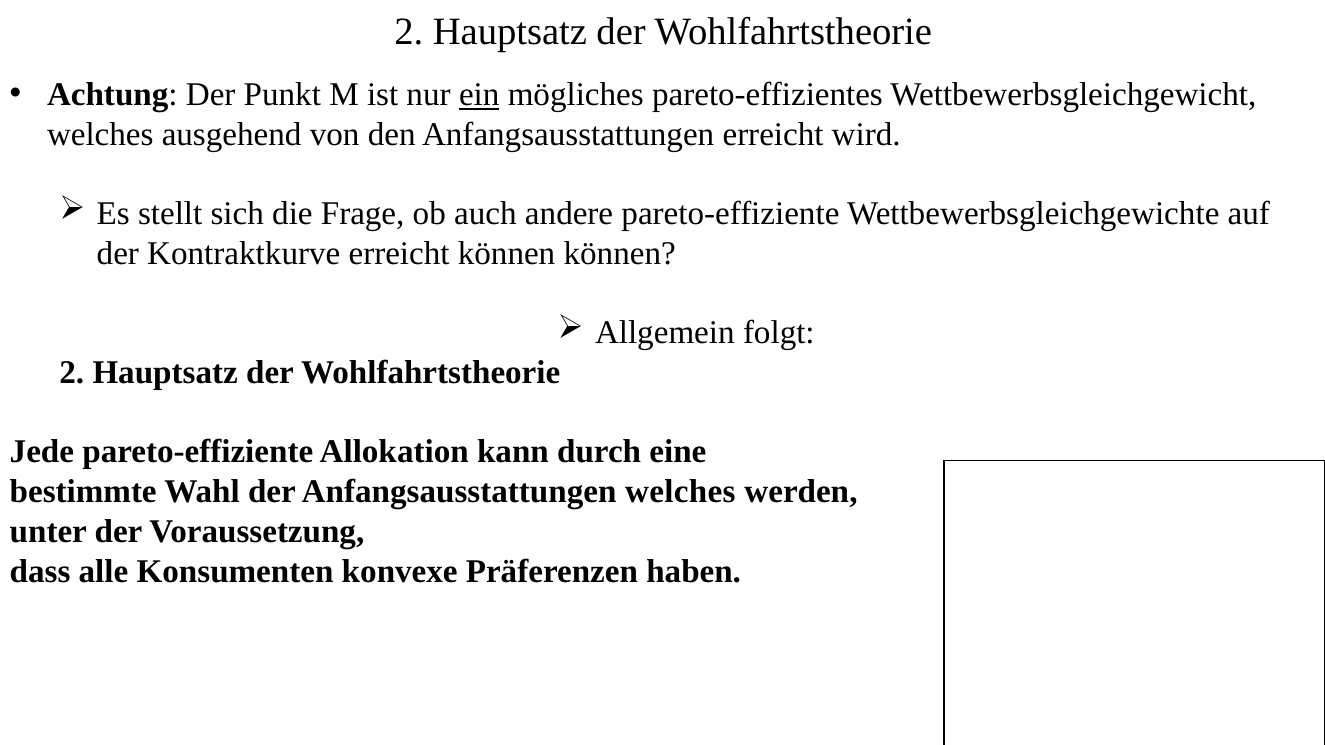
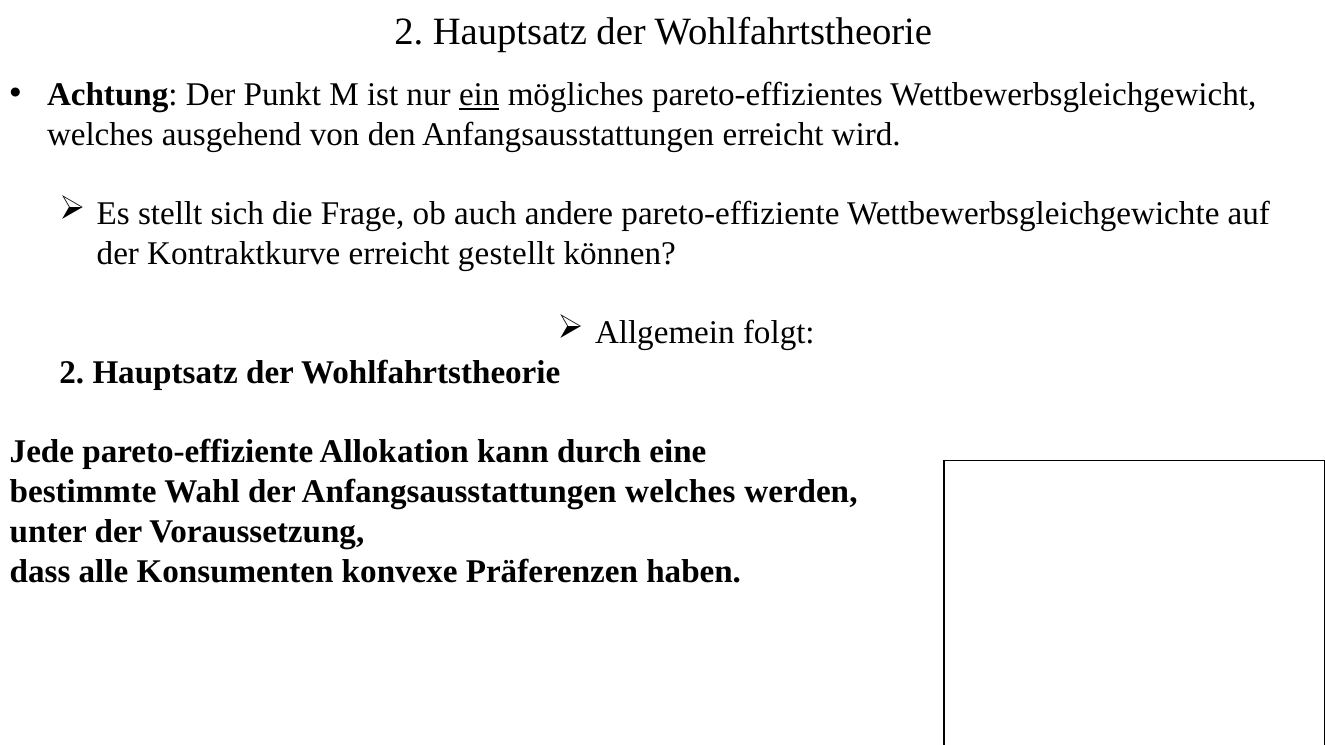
erreicht können: können -> gestellt (506, 253)
